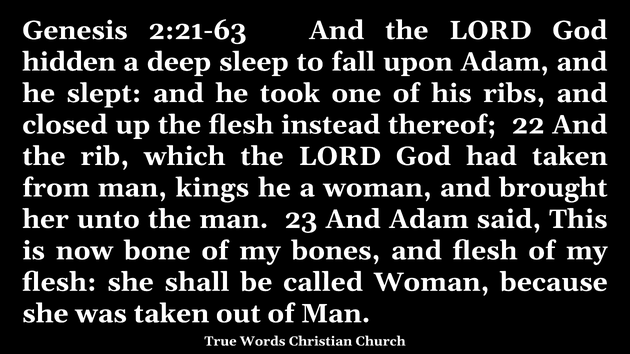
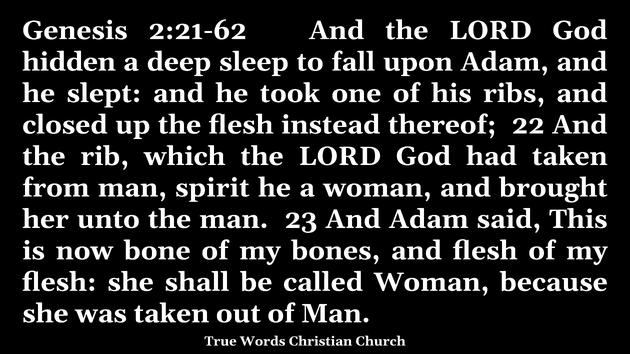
2:21-63: 2:21-63 -> 2:21-62 (198, 30)
kings: kings -> spirit (212, 188)
